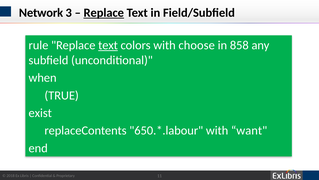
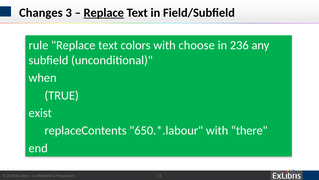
Network: Network -> Changes (41, 13)
text underline: present -> none (108, 45)
858: 858 -> 236 (239, 45)
want: want -> there (249, 130)
